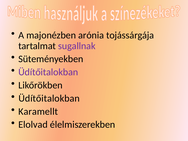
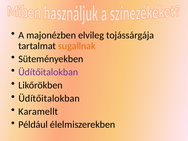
arónia: arónia -> elvileg (91, 35)
sugallnak colour: purple -> orange (77, 46)
Elolvad: Elolvad -> Például (33, 125)
